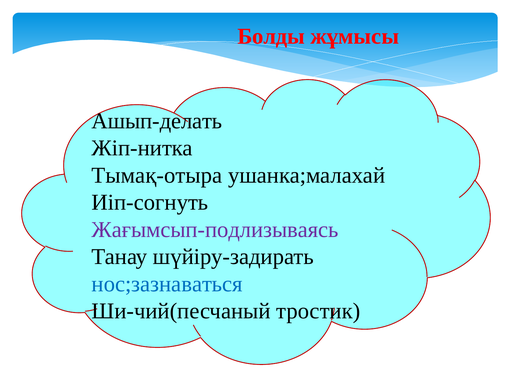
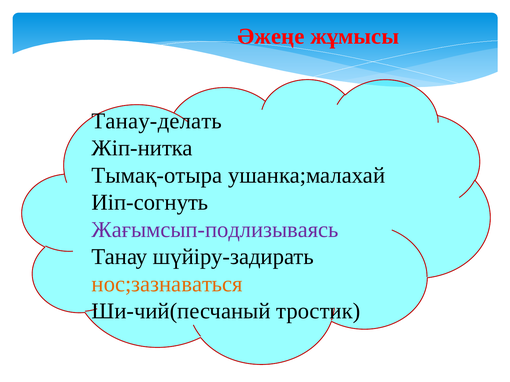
Болды: Болды -> Әжеңе (271, 36)
Ашып-делать: Ашып-делать -> Танау-делать (157, 121)
нос;зазнаваться colour: blue -> orange (167, 284)
